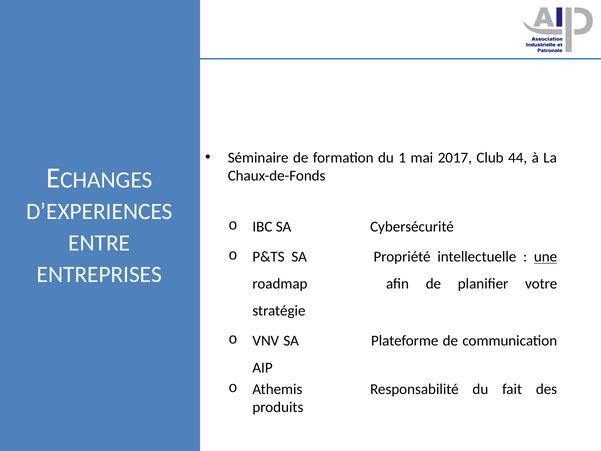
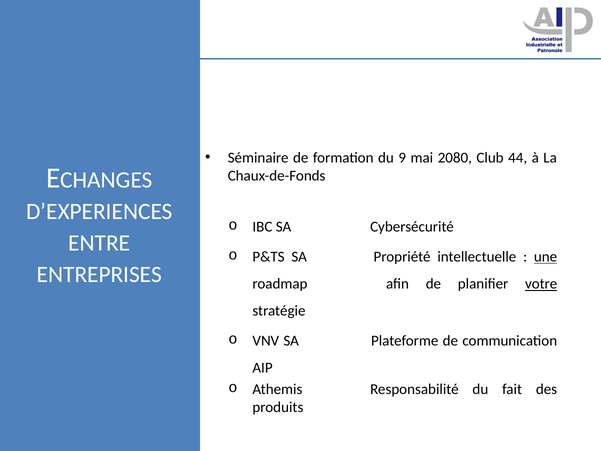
1: 1 -> 9 (402, 157)
2017: 2017 -> 2080 (455, 157)
votre underline: none -> present (541, 284)
